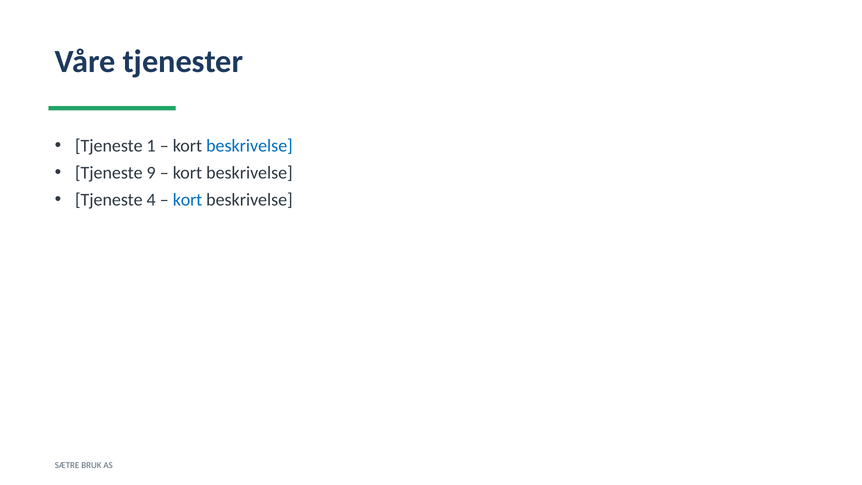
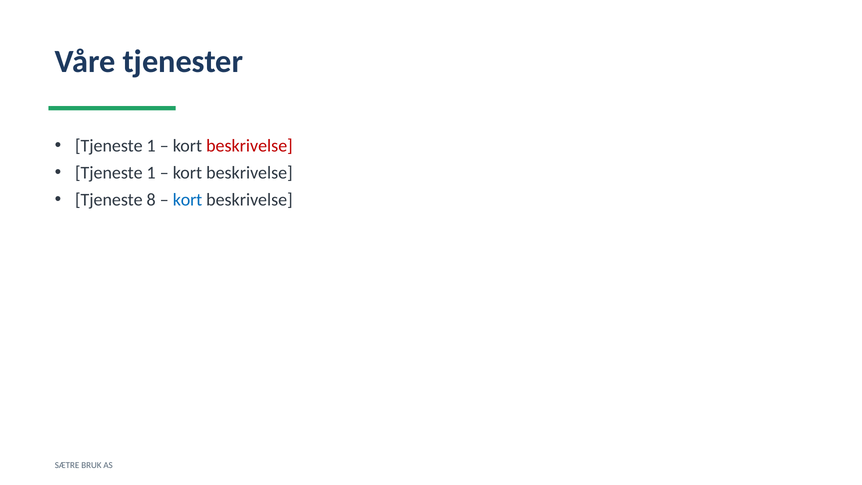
beskrivelse colour: blue -> red (249, 146)
9: 9 -> 1 (151, 173)
4: 4 -> 8 (151, 200)
